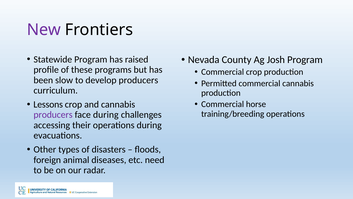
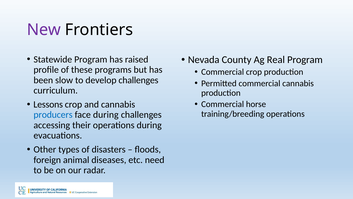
Josh: Josh -> Real (276, 60)
develop producers: producers -> challenges (138, 80)
producers colour: purple -> blue (53, 115)
